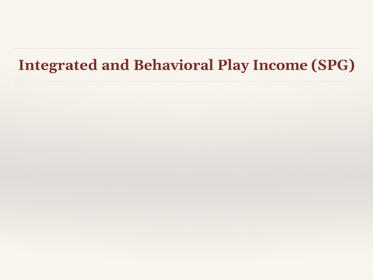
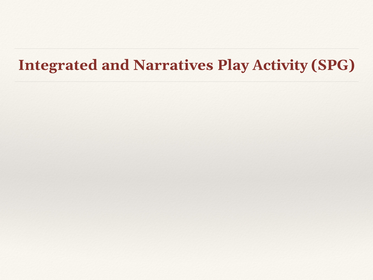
Behavioral: Behavioral -> Narratives (173, 65)
Income: Income -> Activity (280, 65)
